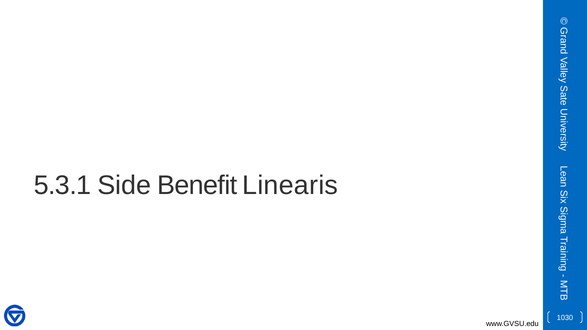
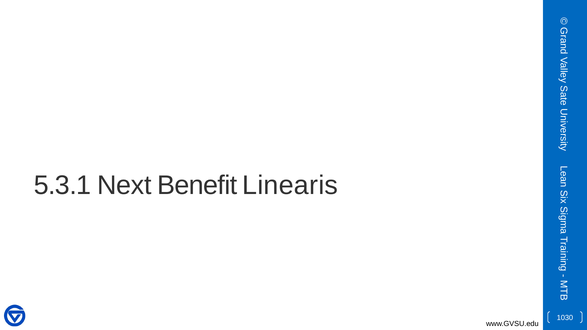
Side: Side -> Next (124, 185)
